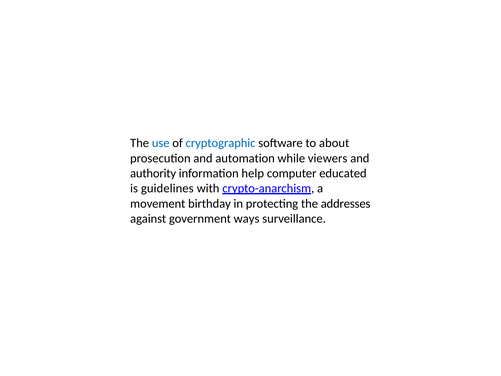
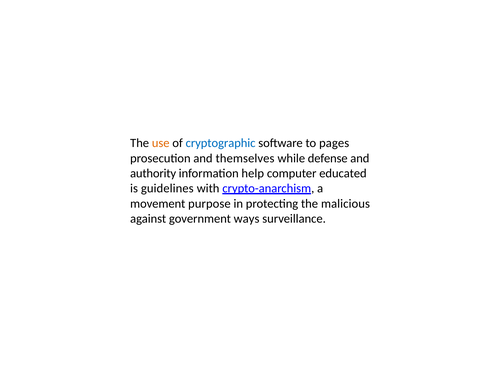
use colour: blue -> orange (161, 143)
about: about -> pages (334, 143)
automation: automation -> themselves (245, 158)
viewers: viewers -> defense (328, 158)
birthday: birthday -> purpose (209, 203)
addresses: addresses -> malicious (345, 203)
